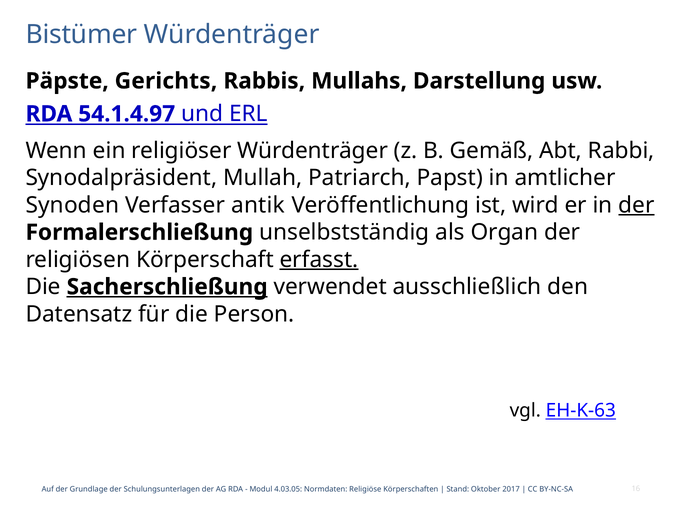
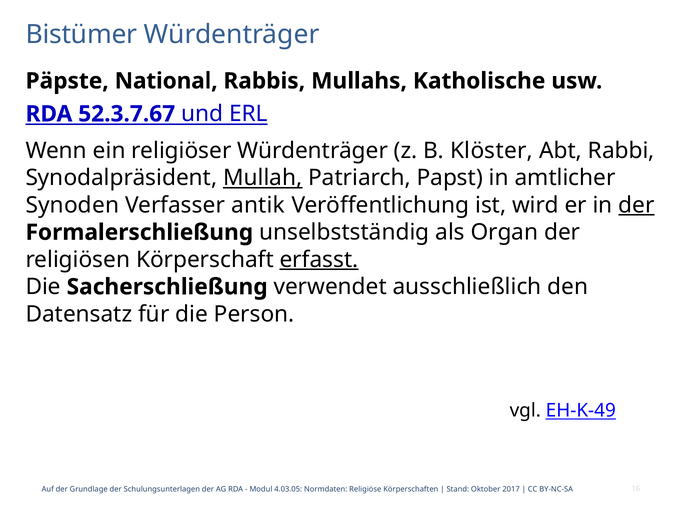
Gerichts: Gerichts -> National (166, 81)
Darstellung: Darstellung -> Katholische (479, 81)
54.1.4.97: 54.1.4.97 -> 52.3.7.67 (127, 114)
Gemäß: Gemäß -> Klöster (491, 151)
Mullah underline: none -> present (263, 178)
Sacherschließung underline: present -> none (167, 287)
EH-K-63: EH-K-63 -> EH-K-49 (581, 410)
